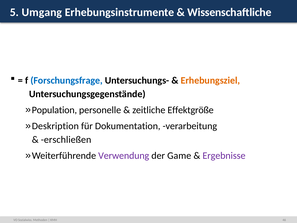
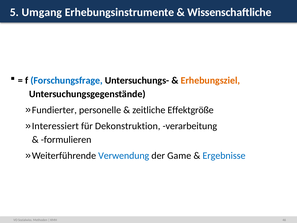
Population: Population -> Fundierter (54, 110)
Deskription: Deskription -> Interessiert (55, 126)
Dokumentation: Dokumentation -> Dekonstruktion (128, 126)
erschließen: erschließen -> formulieren (66, 139)
Verwendung colour: purple -> blue (124, 156)
Ergebnisse colour: purple -> blue (224, 156)
